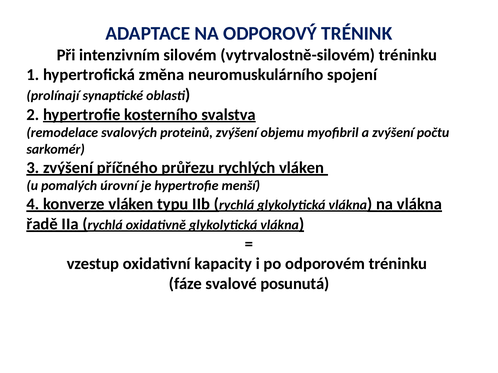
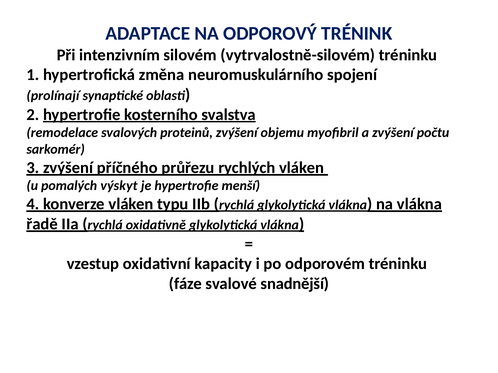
úrovní: úrovní -> výskyt (119, 186)
posunutá: posunutá -> snadnější (295, 284)
